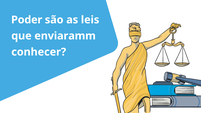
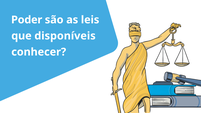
enviaramm: enviaramm -> disponíveis (65, 36)
